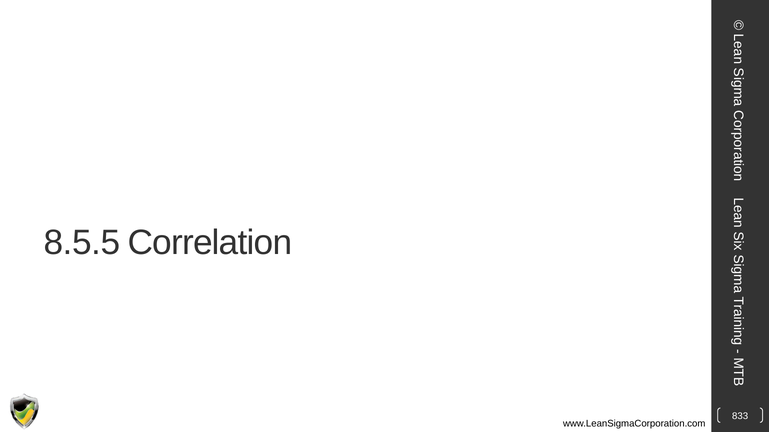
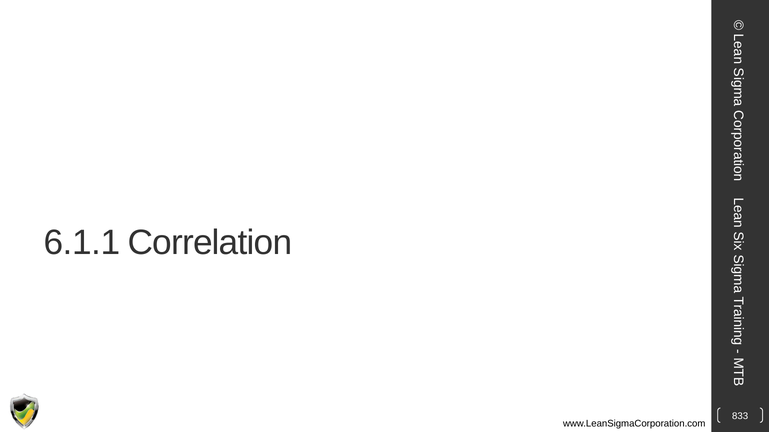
8.5.5: 8.5.5 -> 6.1.1 (82, 243)
